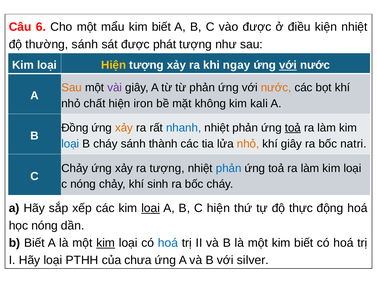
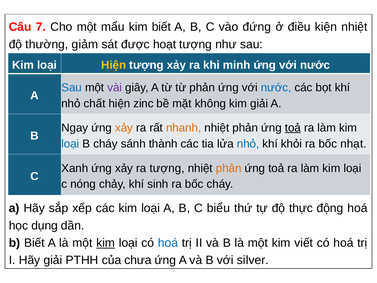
6: 6 -> 7 (41, 27)
vào được: được -> đứng (257, 27)
thường sánh: sánh -> giảm (85, 44)
phát: phát -> hoạt (165, 44)
ngay: ngay -> minh (237, 65)
với underline: present -> none (288, 65)
Sau colour: orange -> blue (72, 87)
nước colour: orange -> blue (276, 87)
iron: iron -> zinc (143, 104)
kim kali: kali -> giải (259, 104)
Đồng: Đồng -> Ngay (75, 128)
nhanh colour: blue -> orange (184, 128)
nhỏ colour: orange -> blue (248, 144)
khí giây: giây -> khỏi (291, 144)
natri: natri -> nhạt (353, 144)
Chảy: Chảy -> Xanh (75, 168)
phản colour: blue -> orange (229, 168)
loại underline: present -> none (151, 208)
C hiện: hiện -> biểu (218, 208)
học nóng: nóng -> dụng (45, 225)
một kim biết: biết -> viết (304, 243)
Hãy loại: loại -> giải (53, 260)
